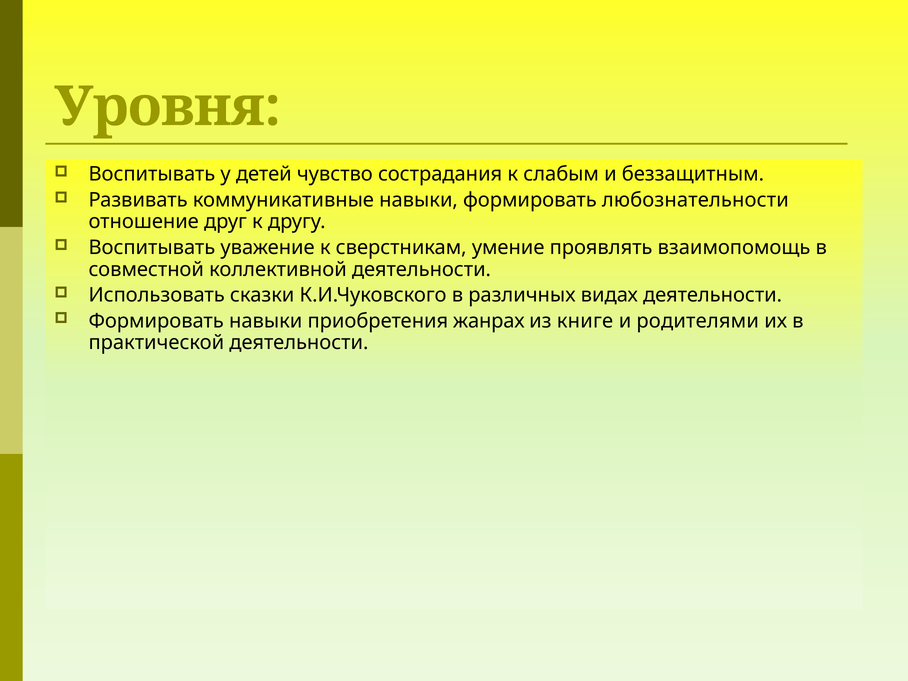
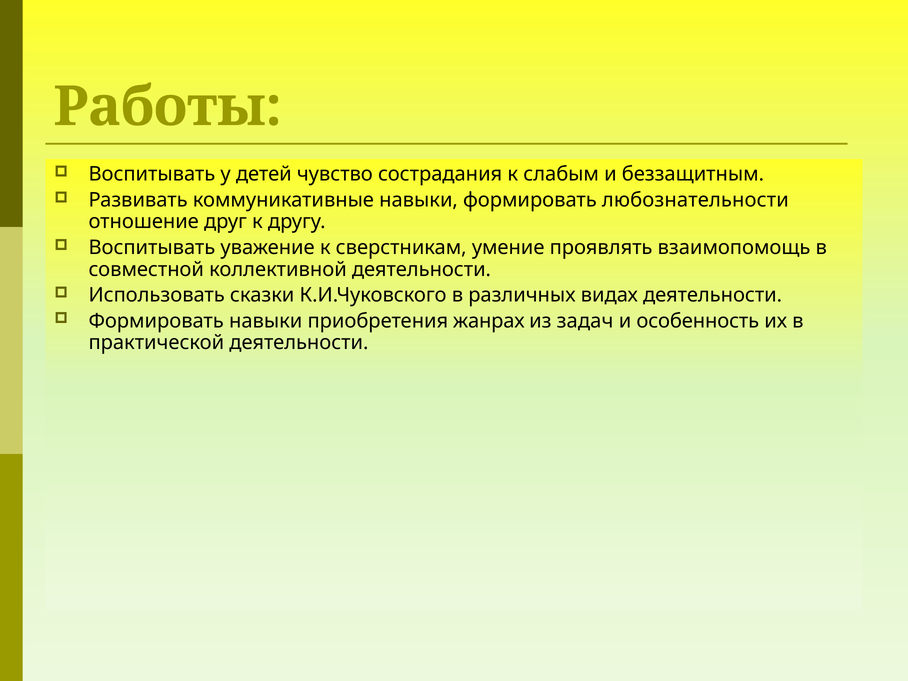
Уровня: Уровня -> Работы (168, 107)
из книге: книге -> задач (585, 321)
и родителями: родителями -> особенность (698, 321)
